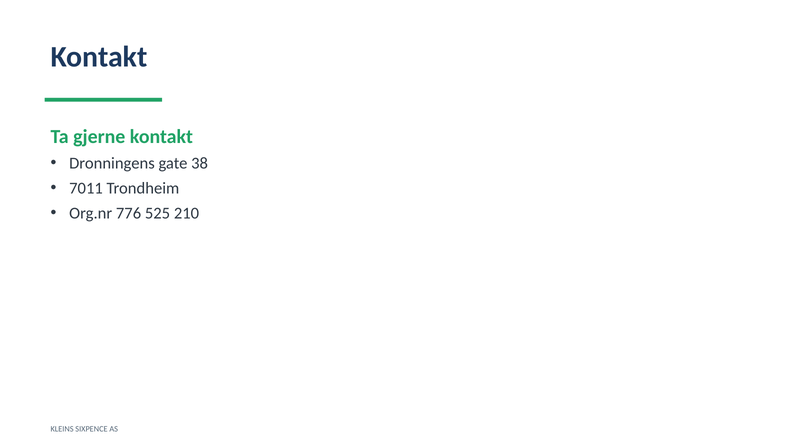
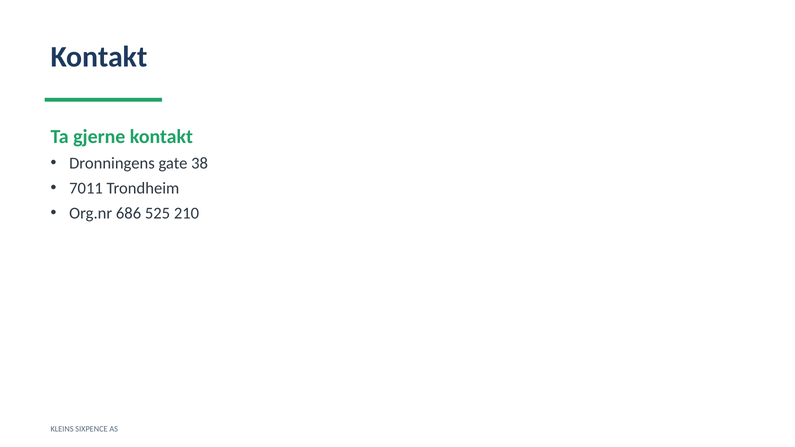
776: 776 -> 686 (129, 213)
